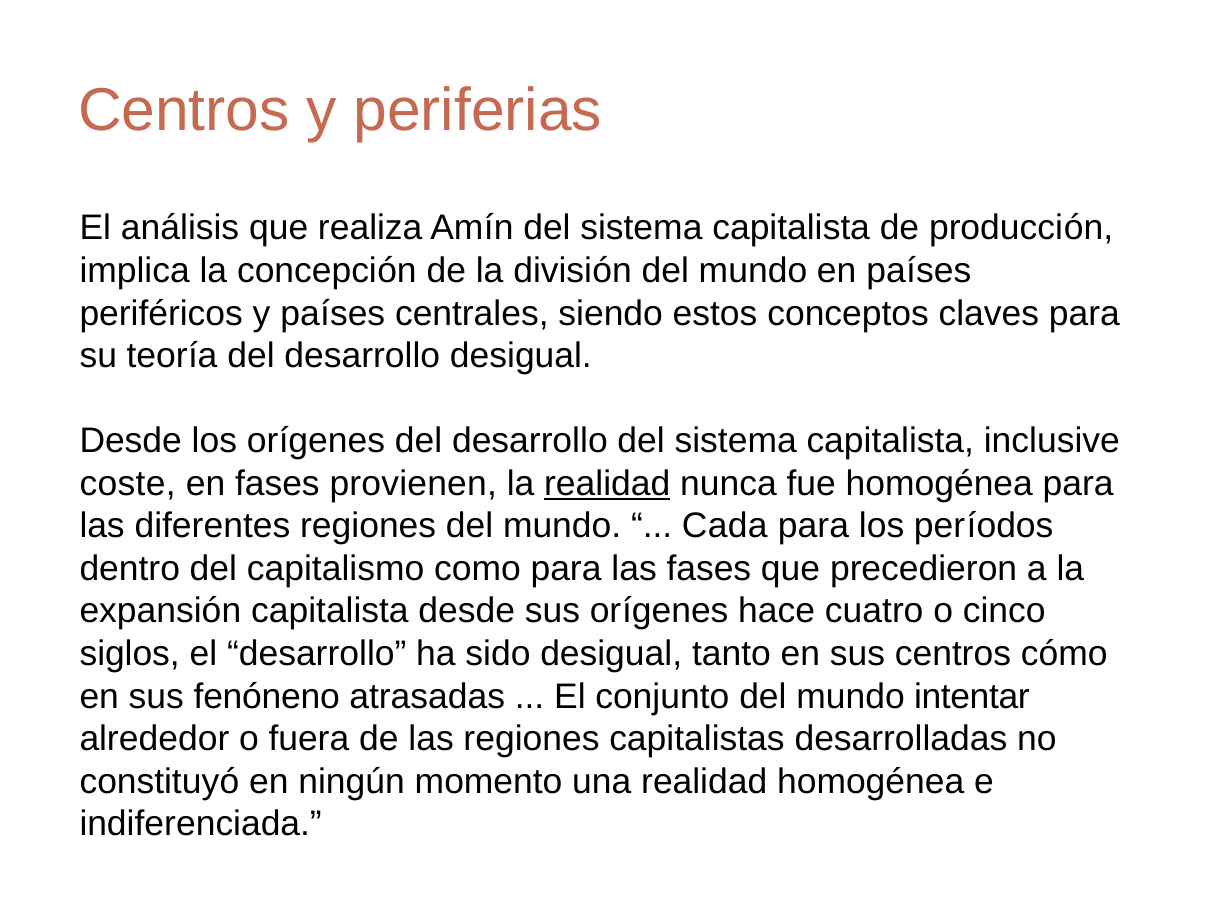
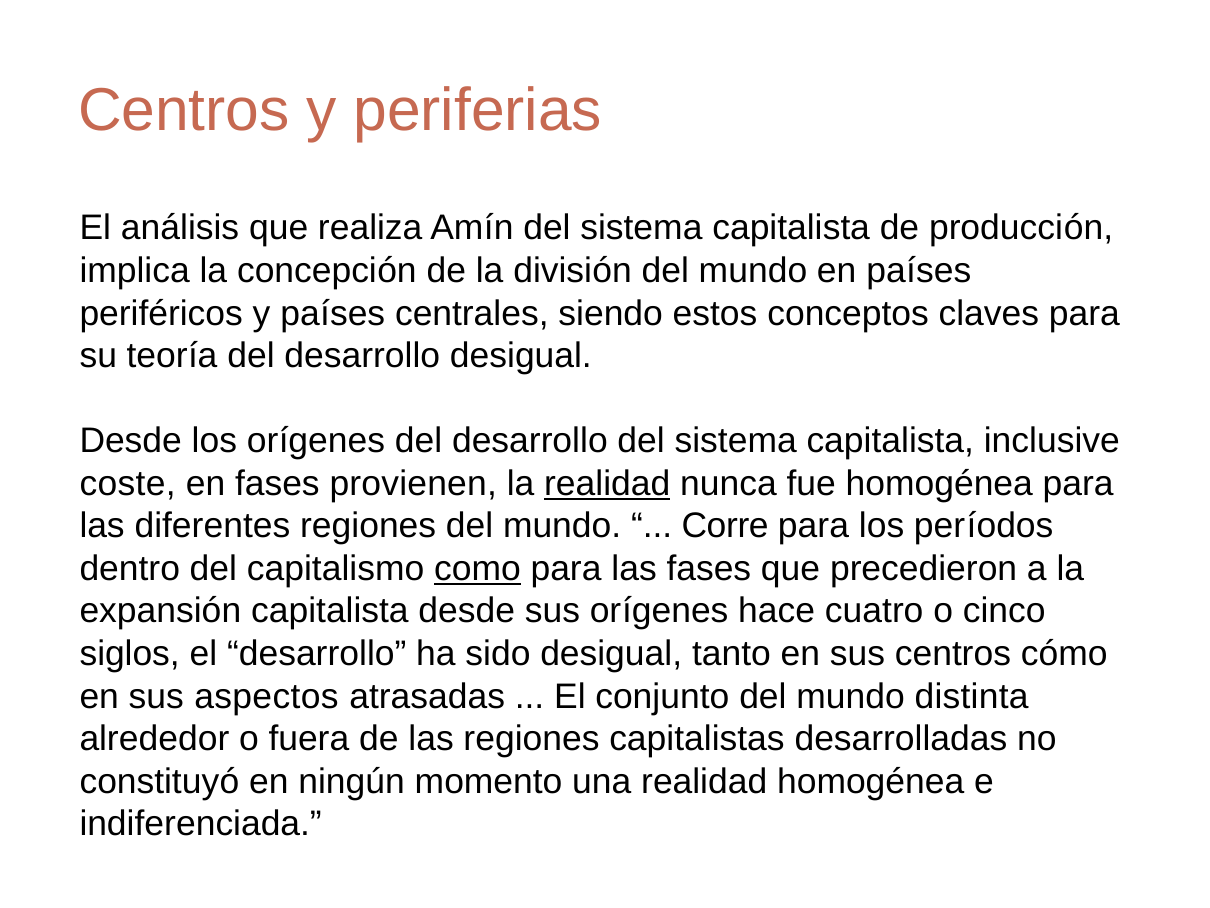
Cada: Cada -> Corre (725, 526)
como underline: none -> present (477, 568)
fenóneno: fenóneno -> aspectos (266, 696)
intentar: intentar -> distinta (972, 696)
